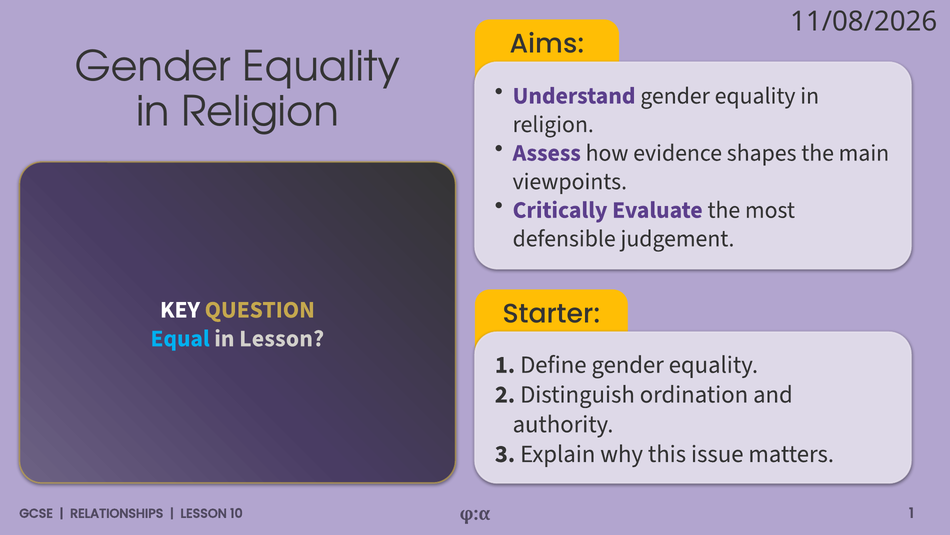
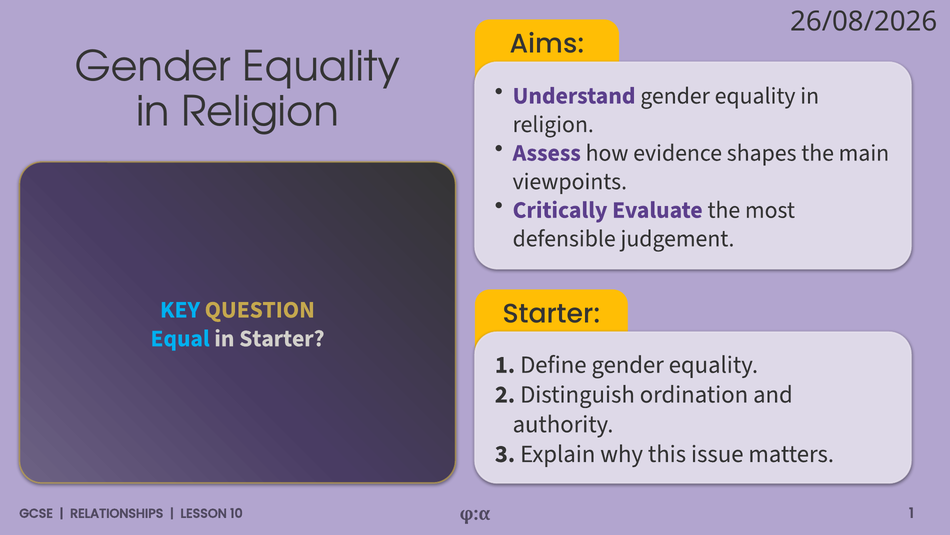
11/08/2026: 11/08/2026 -> 26/08/2026 (864, 21)
KEY colour: white -> light blue (180, 309)
in Lesson: Lesson -> Starter (282, 338)
